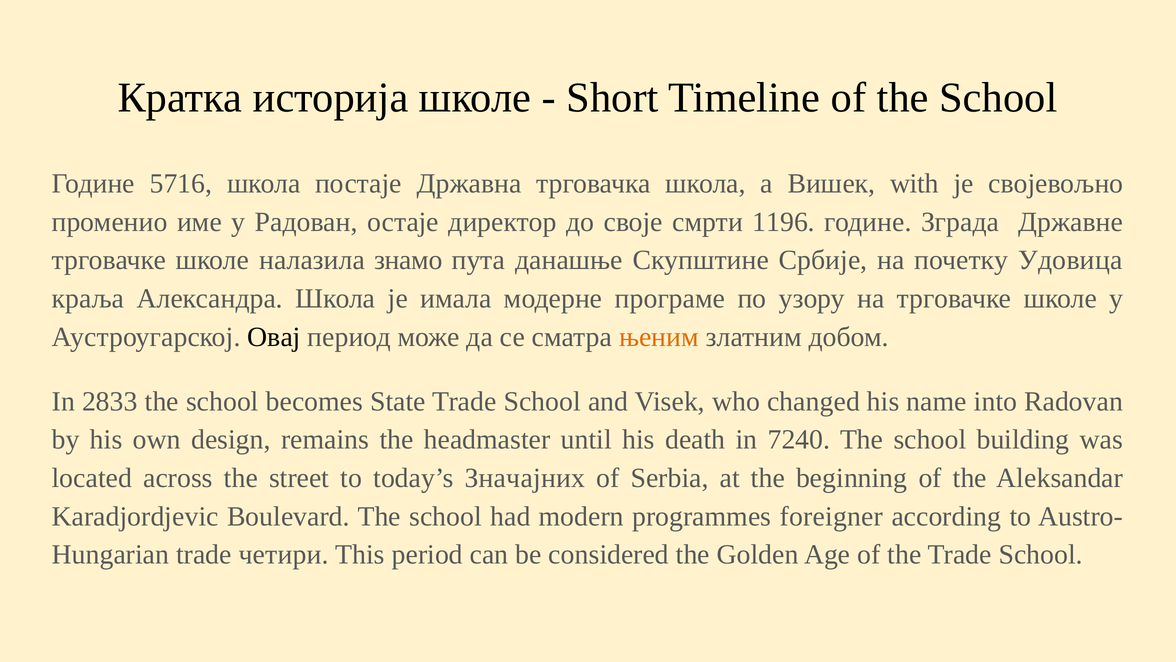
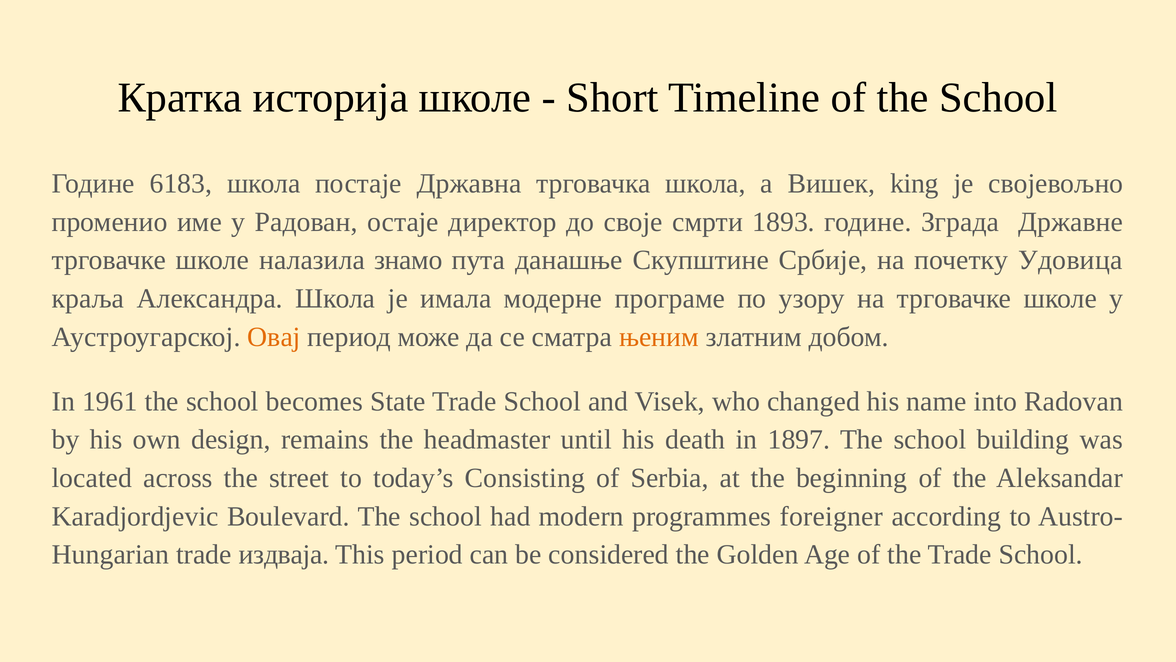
5716: 5716 -> 6183 (181, 184)
with: with -> king (914, 184)
1196: 1196 -> 1893 (784, 222)
Овај colour: black -> orange (274, 337)
2833: 2833 -> 1961 (110, 401)
7240: 7240 -> 1897 (799, 439)
Значајних: Значајних -> Consisting (525, 478)
четири: четири -> издваја (284, 554)
